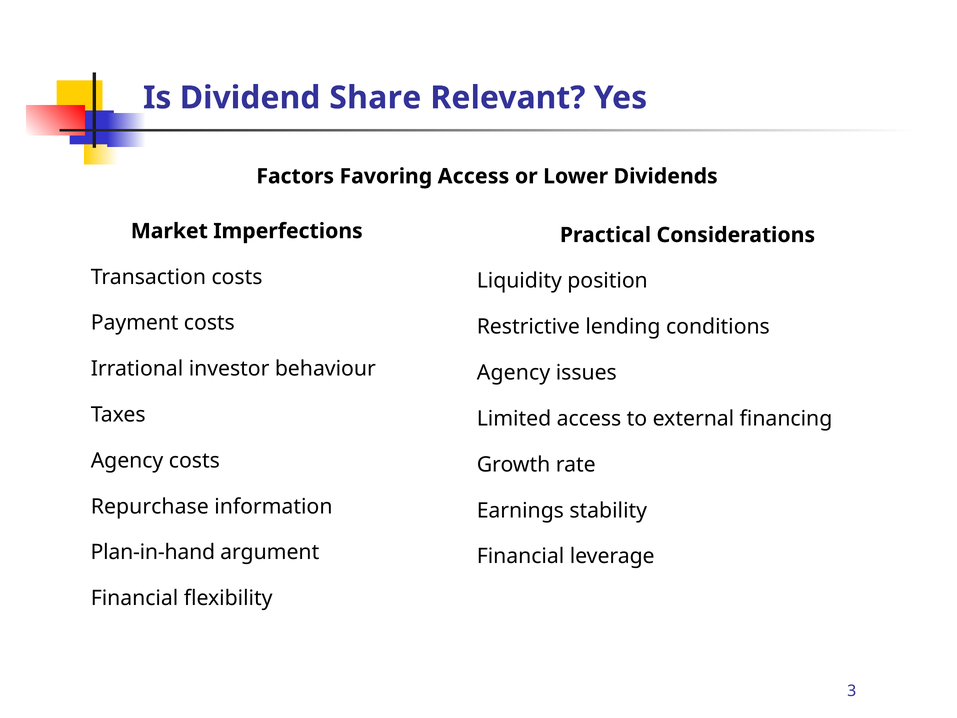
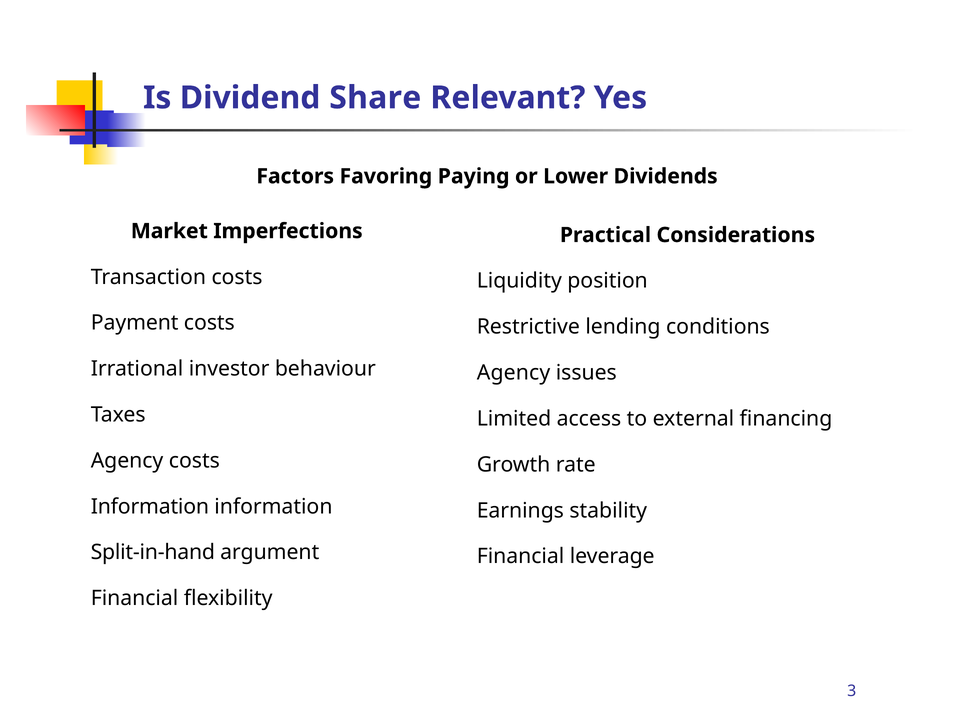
Favoring Access: Access -> Paying (474, 176)
Repurchase: Repurchase -> Information (150, 506)
Plan-in-hand: Plan-in-hand -> Split-in-hand (153, 552)
